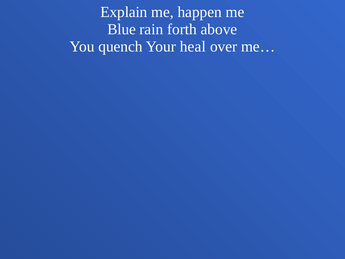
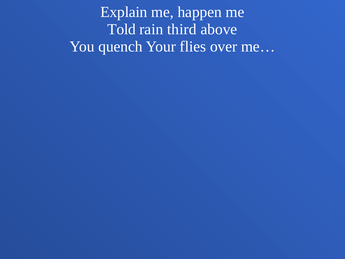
Blue: Blue -> Told (122, 29)
forth: forth -> third (182, 29)
heal: heal -> flies (193, 46)
